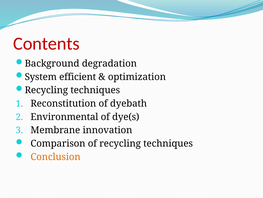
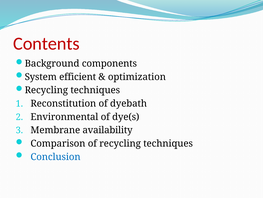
degradation: degradation -> components (109, 63)
innovation: innovation -> availability (108, 130)
Conclusion colour: orange -> blue (56, 156)
